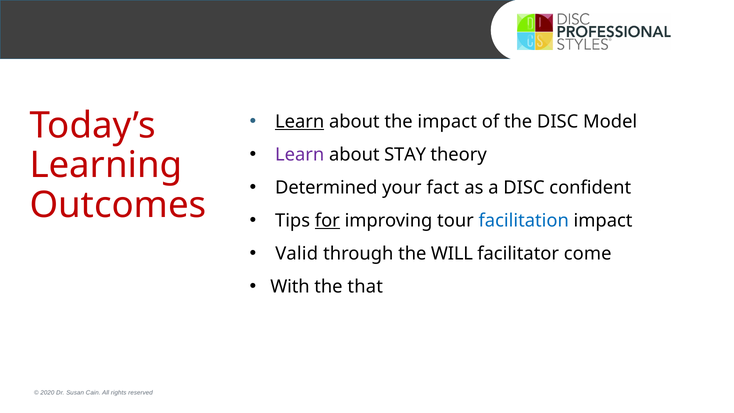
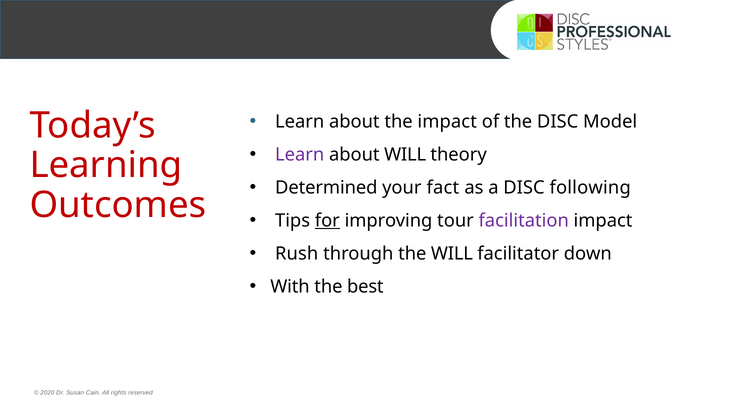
Learn underline: present -> none (300, 121)
about STAY: STAY -> WILL (405, 154)
confident: confident -> following (590, 187)
facilitation colour: blue -> purple (524, 221)
Valid: Valid -> Rush (297, 254)
come: come -> down (588, 254)
that: that -> best (365, 287)
